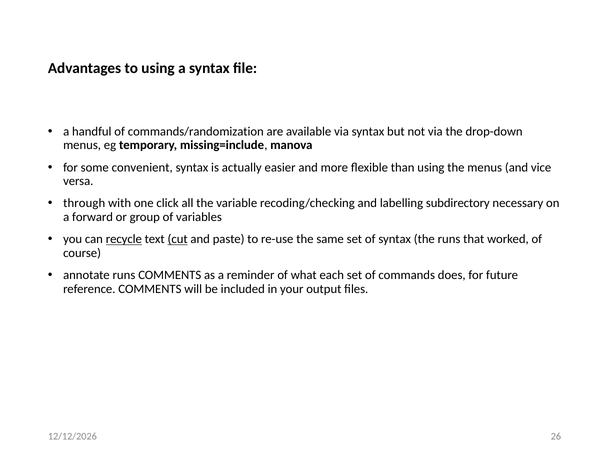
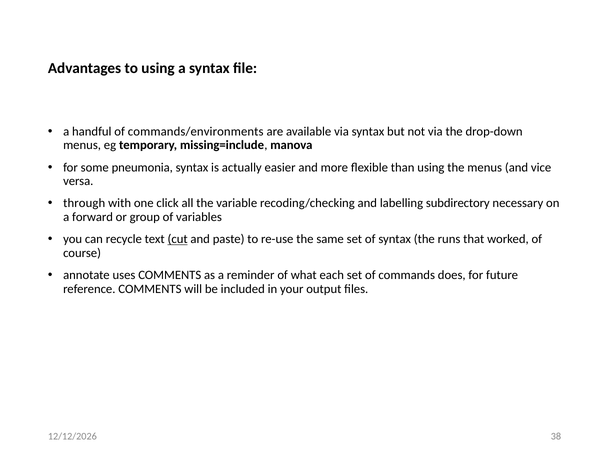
commands/randomization: commands/randomization -> commands/environments (196, 131)
convenient: convenient -> pneumonia (142, 167)
recycle underline: present -> none (124, 239)
annotate runs: runs -> uses (124, 275)
26: 26 -> 38 (556, 436)
